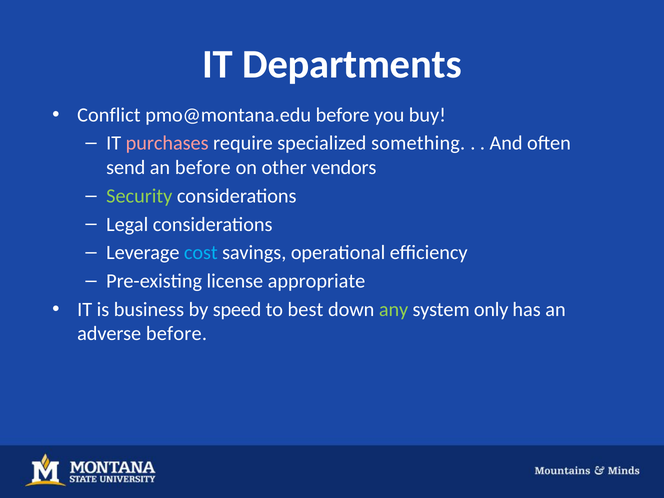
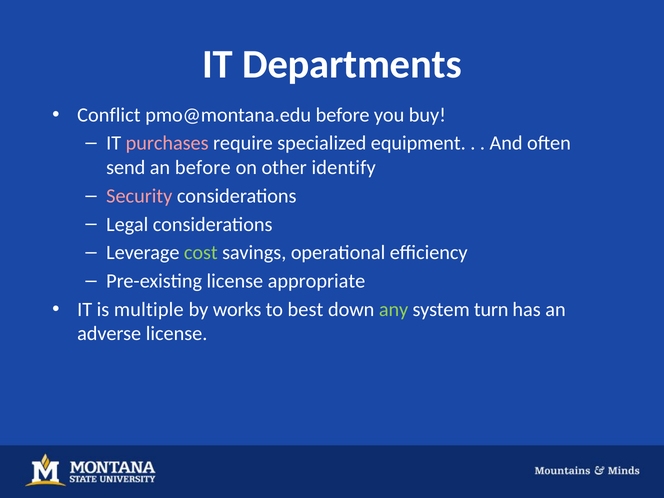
something: something -> equipment (418, 143)
vendors: vendors -> identify (344, 168)
Security colour: light green -> pink (139, 196)
cost colour: light blue -> light green (201, 253)
business: business -> multiple (149, 309)
speed: speed -> works (237, 309)
only: only -> turn (491, 309)
adverse before: before -> license (177, 334)
